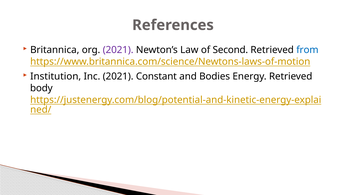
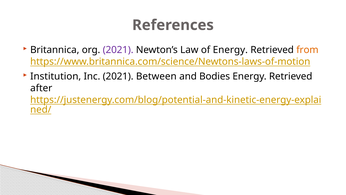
of Second: Second -> Energy (230, 50)
from colour: blue -> orange (307, 50)
Constant: Constant -> Between (156, 76)
body: body -> after (41, 88)
